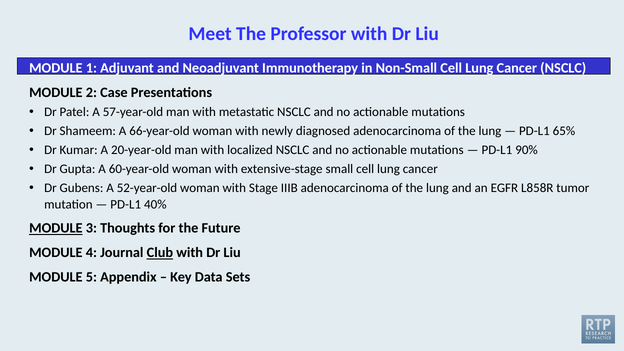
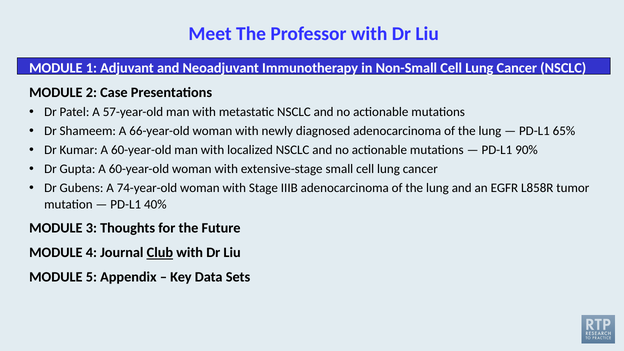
Kumar A 20-year-old: 20-year-old -> 60-year-old (141, 150)
52-year-old: 52-year-old -> 74-year-old (147, 188)
MODULE underline: present -> none (56, 228)
